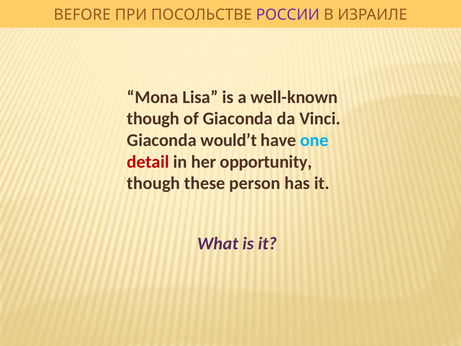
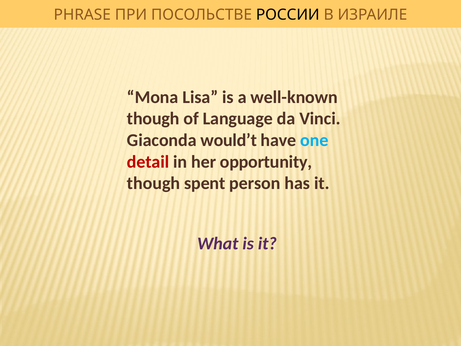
BEFORE: BEFORE -> PHRASE (82, 15)
РОССИИ colour: purple -> black (288, 15)
of Giaconda: Giaconda -> Language (238, 119)
these: these -> spent (205, 183)
